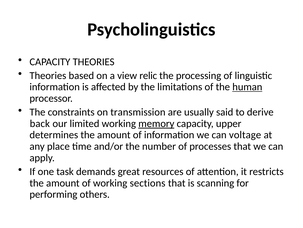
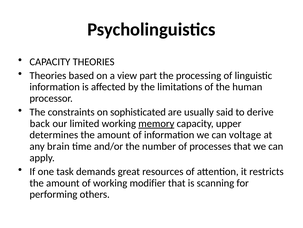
relic: relic -> part (148, 75)
human underline: present -> none (247, 87)
transmission: transmission -> sophisticated (138, 112)
place: place -> brain (58, 146)
sections: sections -> modifier (148, 182)
